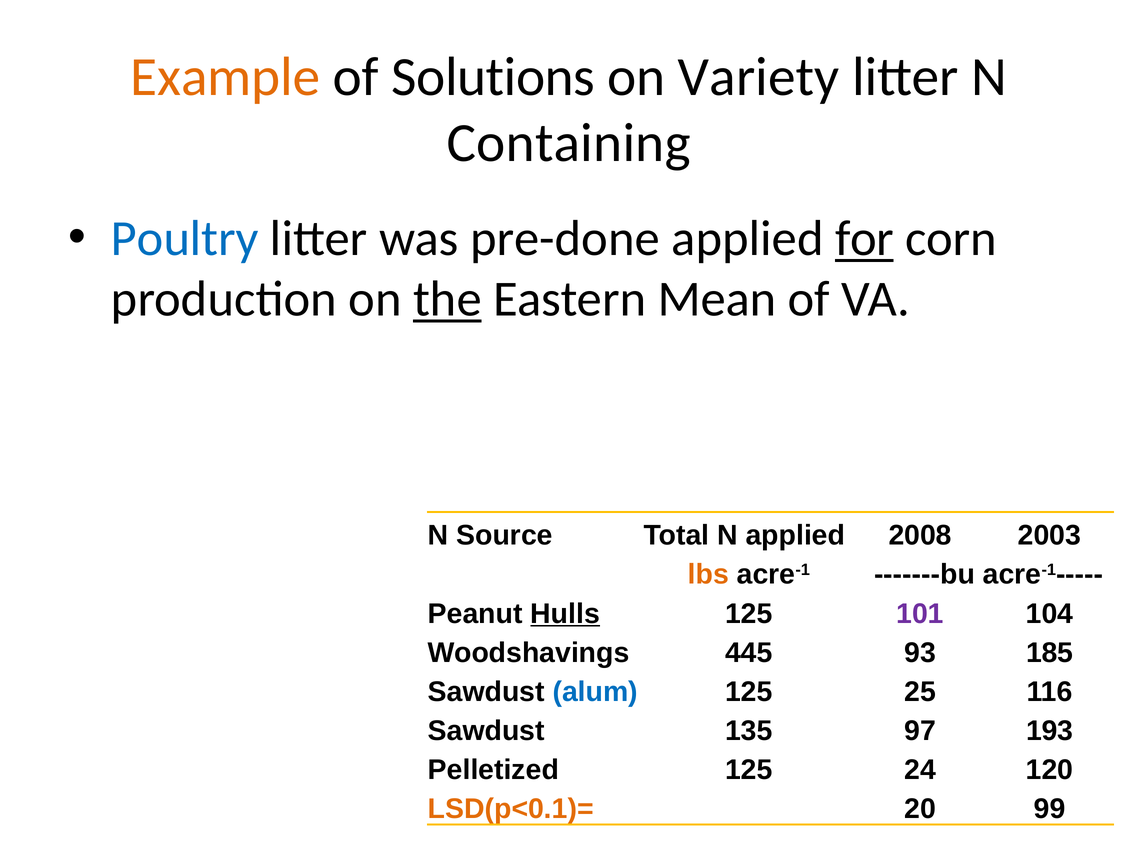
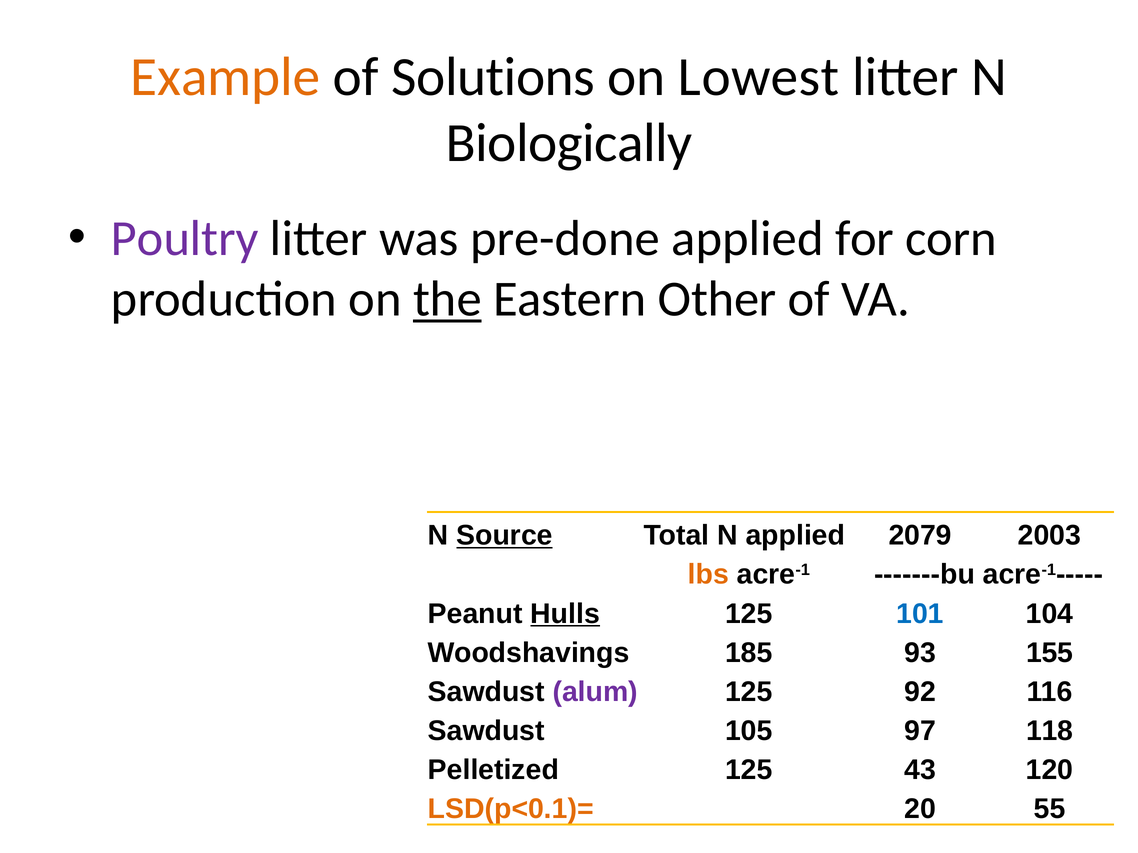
Variety: Variety -> Lowest (759, 77)
Containing: Containing -> Biologically (569, 143)
Poultry colour: blue -> purple (185, 239)
for underline: present -> none (865, 239)
Mean: Mean -> Other (717, 299)
Source underline: none -> present (505, 536)
2008: 2008 -> 2079 (920, 536)
101 colour: purple -> blue (920, 614)
445: 445 -> 185 (749, 653)
185: 185 -> 155 (1050, 653)
alum colour: blue -> purple (595, 692)
25: 25 -> 92 (920, 692)
135: 135 -> 105 (749, 731)
193: 193 -> 118 (1050, 731)
24: 24 -> 43 (920, 770)
99: 99 -> 55 (1050, 810)
